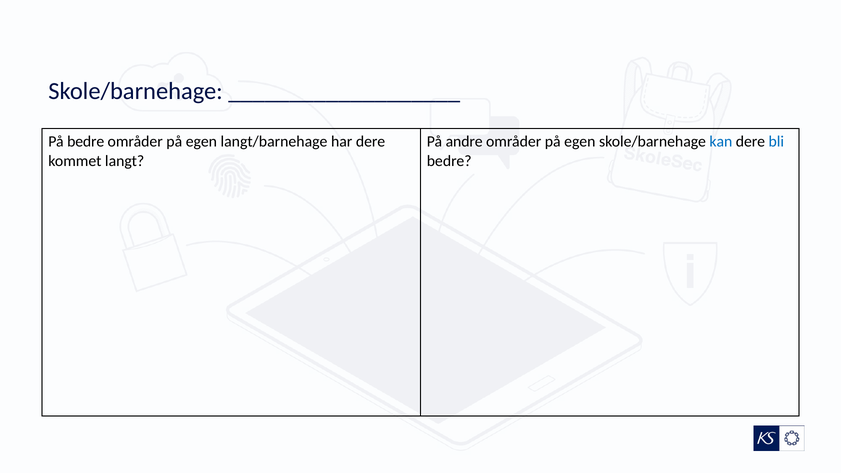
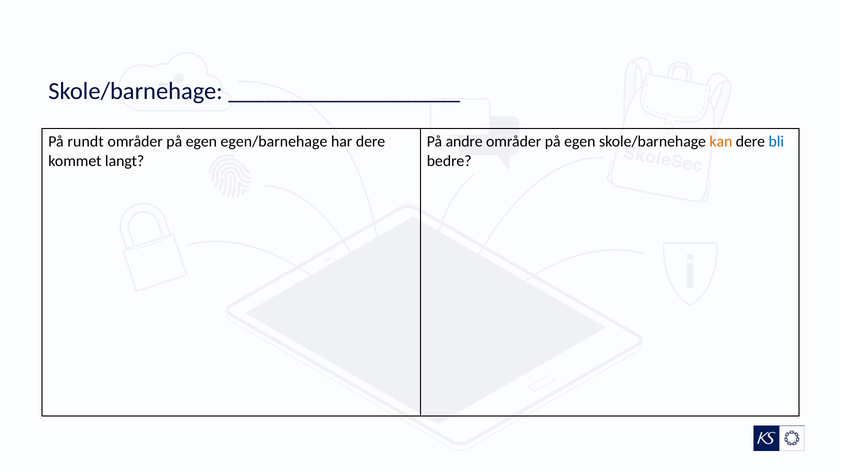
På bedre: bedre -> rundt (86, 142)
langt/barnehage: langt/barnehage -> egen/barnehage (274, 142)
kan colour: blue -> orange (721, 142)
